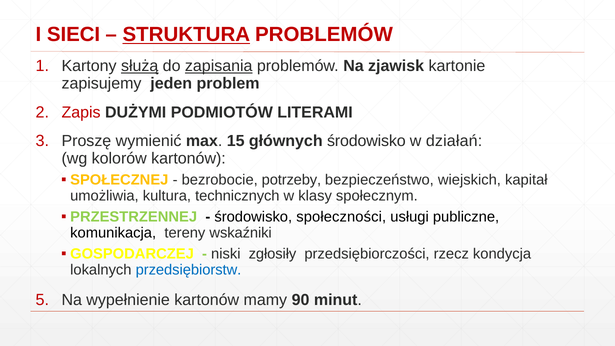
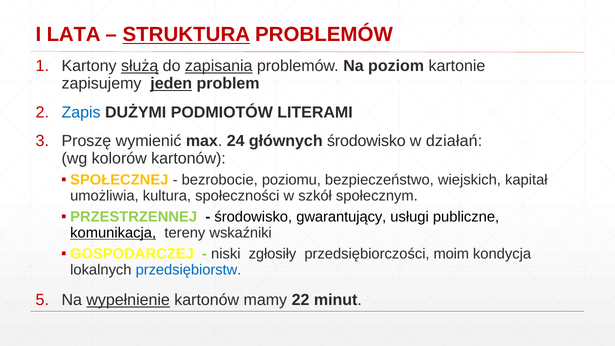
SIECI: SIECI -> LATA (74, 35)
zjawisk: zjawisk -> poziom (396, 66)
jeden underline: none -> present (171, 83)
Zapis colour: red -> blue (81, 112)
15: 15 -> 24 (236, 141)
potrzeby: potrzeby -> poziomu (291, 180)
technicznych: technicznych -> społeczności (237, 196)
klasy: klasy -> szkół (315, 196)
społeczności: społeczności -> gwarantujący (341, 217)
komunikacja underline: none -> present (113, 233)
rzecz: rzecz -> moim (451, 254)
wypełnienie underline: none -> present (128, 300)
90: 90 -> 22 (301, 300)
